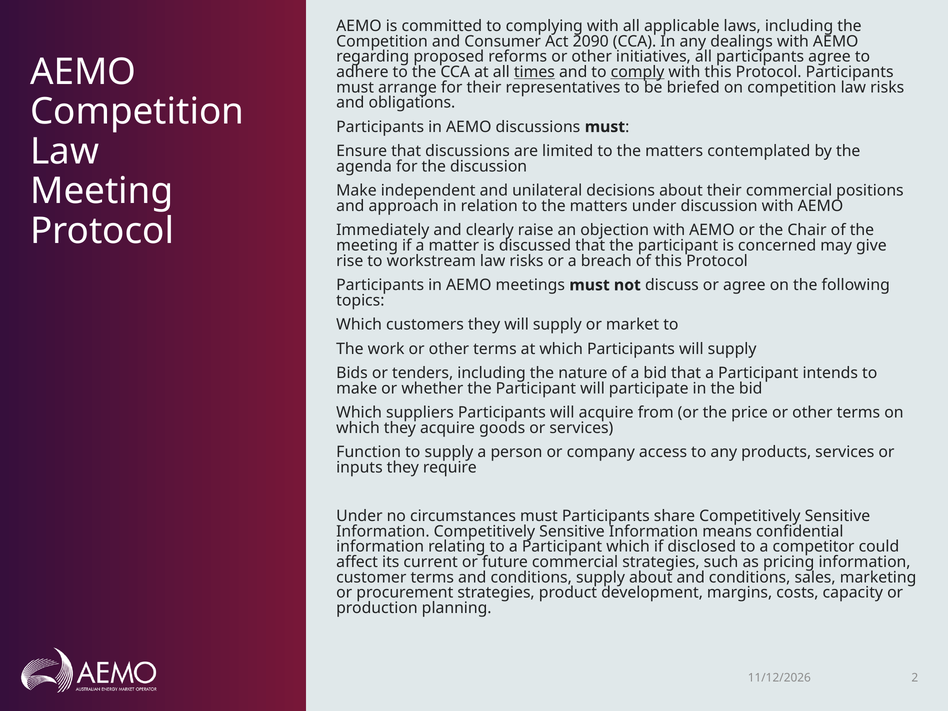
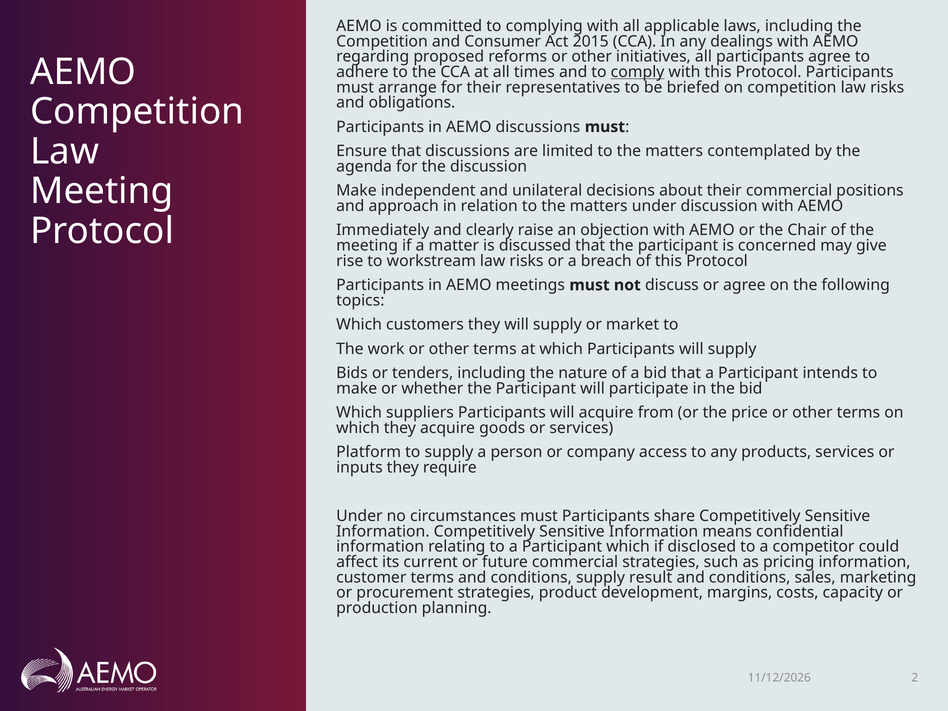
2090: 2090 -> 2015 (591, 41)
times underline: present -> none (534, 72)
Function: Function -> Platform (369, 452)
supply about: about -> result (651, 577)
